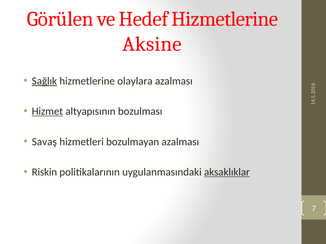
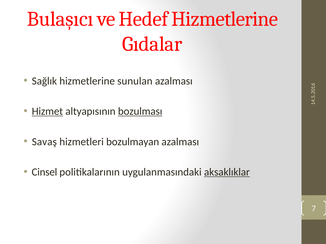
Görülen: Görülen -> Bulaşıcı (60, 19)
Aksine: Aksine -> Gıdalar (152, 44)
Sağlık underline: present -> none (44, 81)
olaylara: olaylara -> sunulan (135, 81)
bozulması underline: none -> present (140, 112)
Riskin: Riskin -> Cinsel (44, 172)
